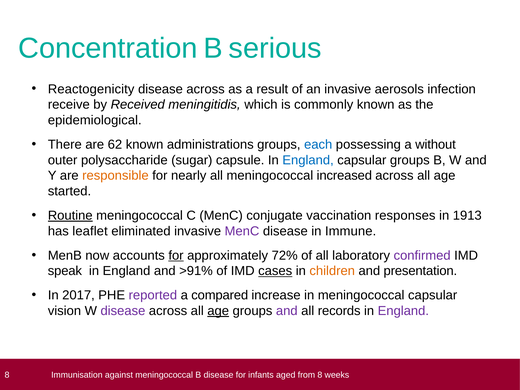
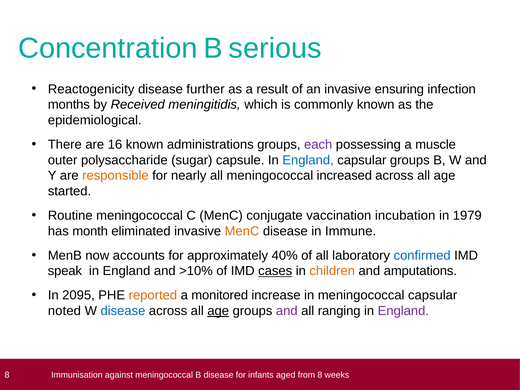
across: across -> further (205, 89)
aerosols: aerosols -> ensuring (399, 89)
receive: receive -> months (69, 105)
62: 62 -> 16 (115, 145)
each colour: blue -> purple (318, 145)
without: without -> muscle (436, 145)
Routine underline: present -> none (70, 216)
responses: responses -> incubation (405, 216)
1913: 1913 -> 1979 (467, 216)
leaflet: leaflet -> month (90, 231)
MenC colour: purple -> orange (242, 231)
for underline: present -> none (176, 255)
72%: 72% -> 40% (285, 255)
confirmed colour: purple -> blue (422, 255)
>91%: >91% -> >10% (196, 271)
presentation: presentation -> amputations (420, 271)
2017: 2017 -> 2095 (78, 295)
reported colour: purple -> orange (153, 295)
compared: compared -> monitored (220, 295)
vision: vision -> noted (64, 311)
disease colour: purple -> blue (123, 311)
records: records -> ranging (339, 311)
